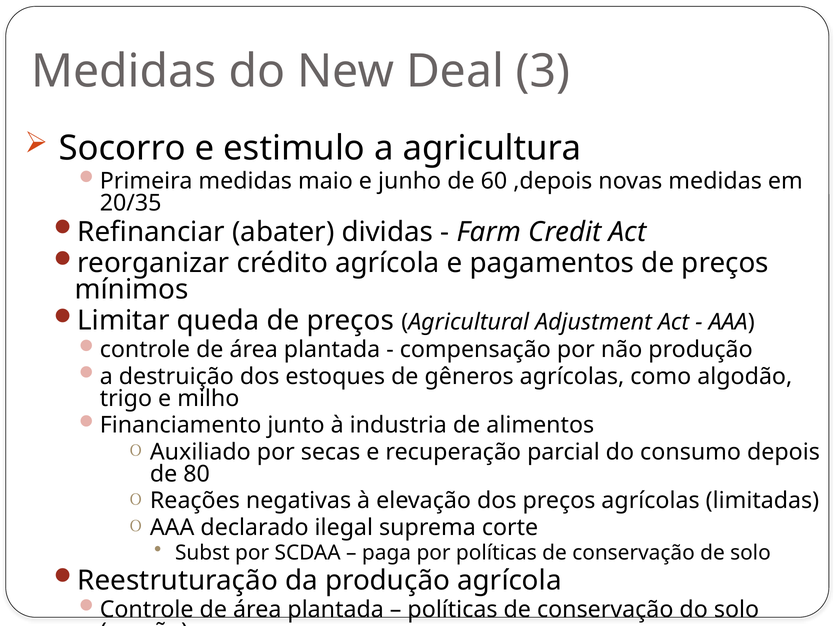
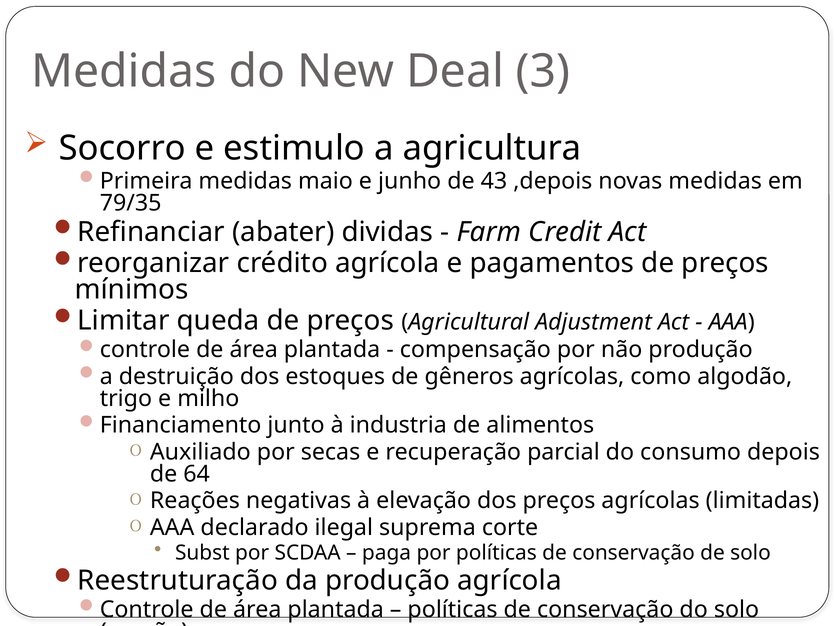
60: 60 -> 43 (494, 181)
20/35: 20/35 -> 79/35 (131, 203)
80: 80 -> 64 (197, 474)
